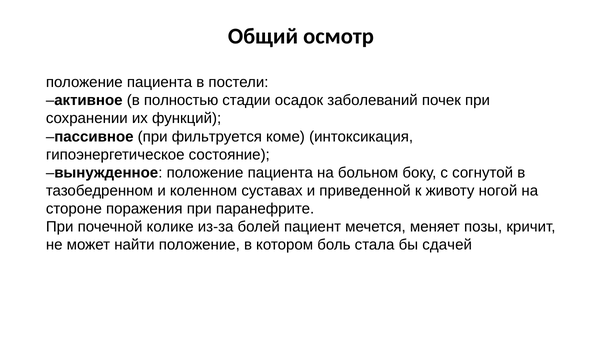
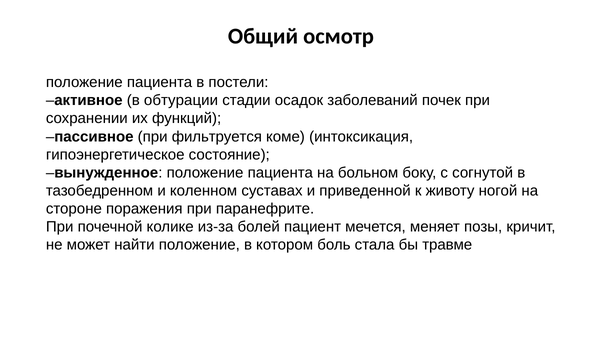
полностью: полностью -> обтурации (181, 100)
сдачей: сдачей -> травме (447, 245)
